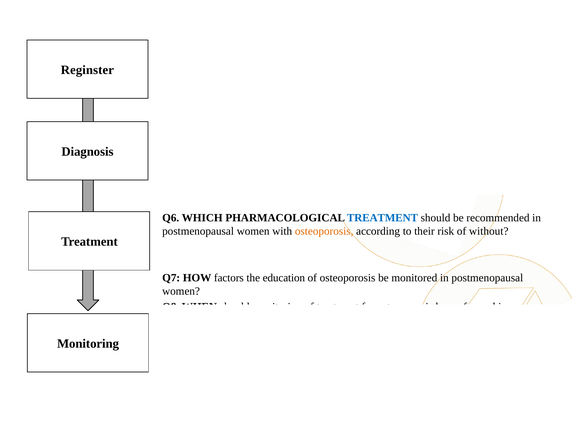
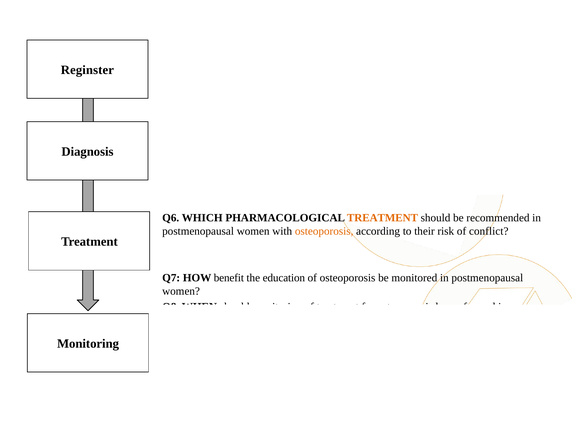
TREATMENT colour: blue -> orange (382, 218)
without: without -> conflict (489, 231)
factors: factors -> benefit (229, 278)
